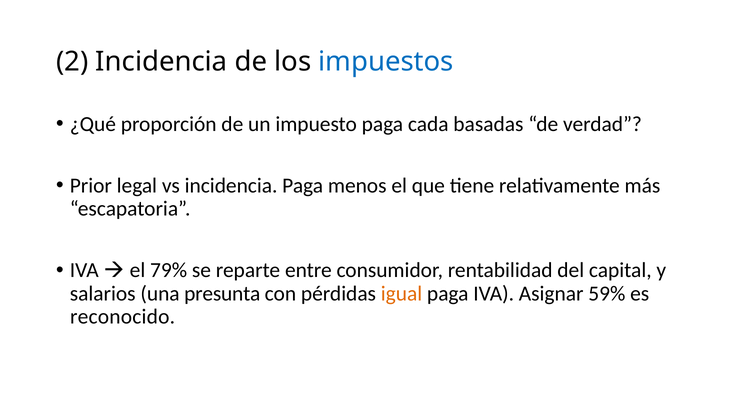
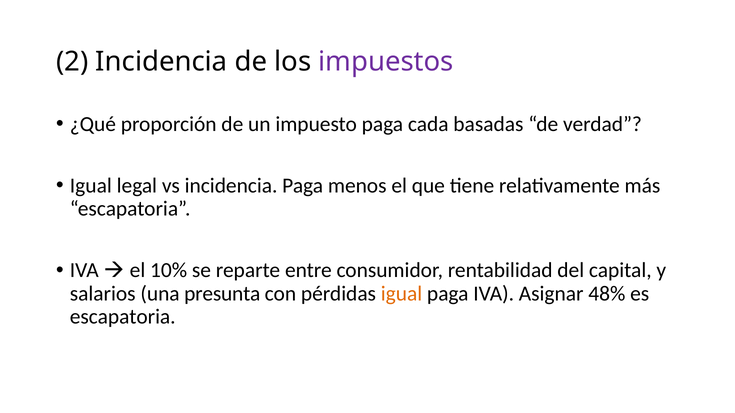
impuestos colour: blue -> purple (386, 62)
Prior: Prior -> Igual (91, 186)
79%: 79% -> 10% (169, 271)
59%: 59% -> 48% (607, 294)
reconocido: reconocido -> escapatoria (123, 317)
